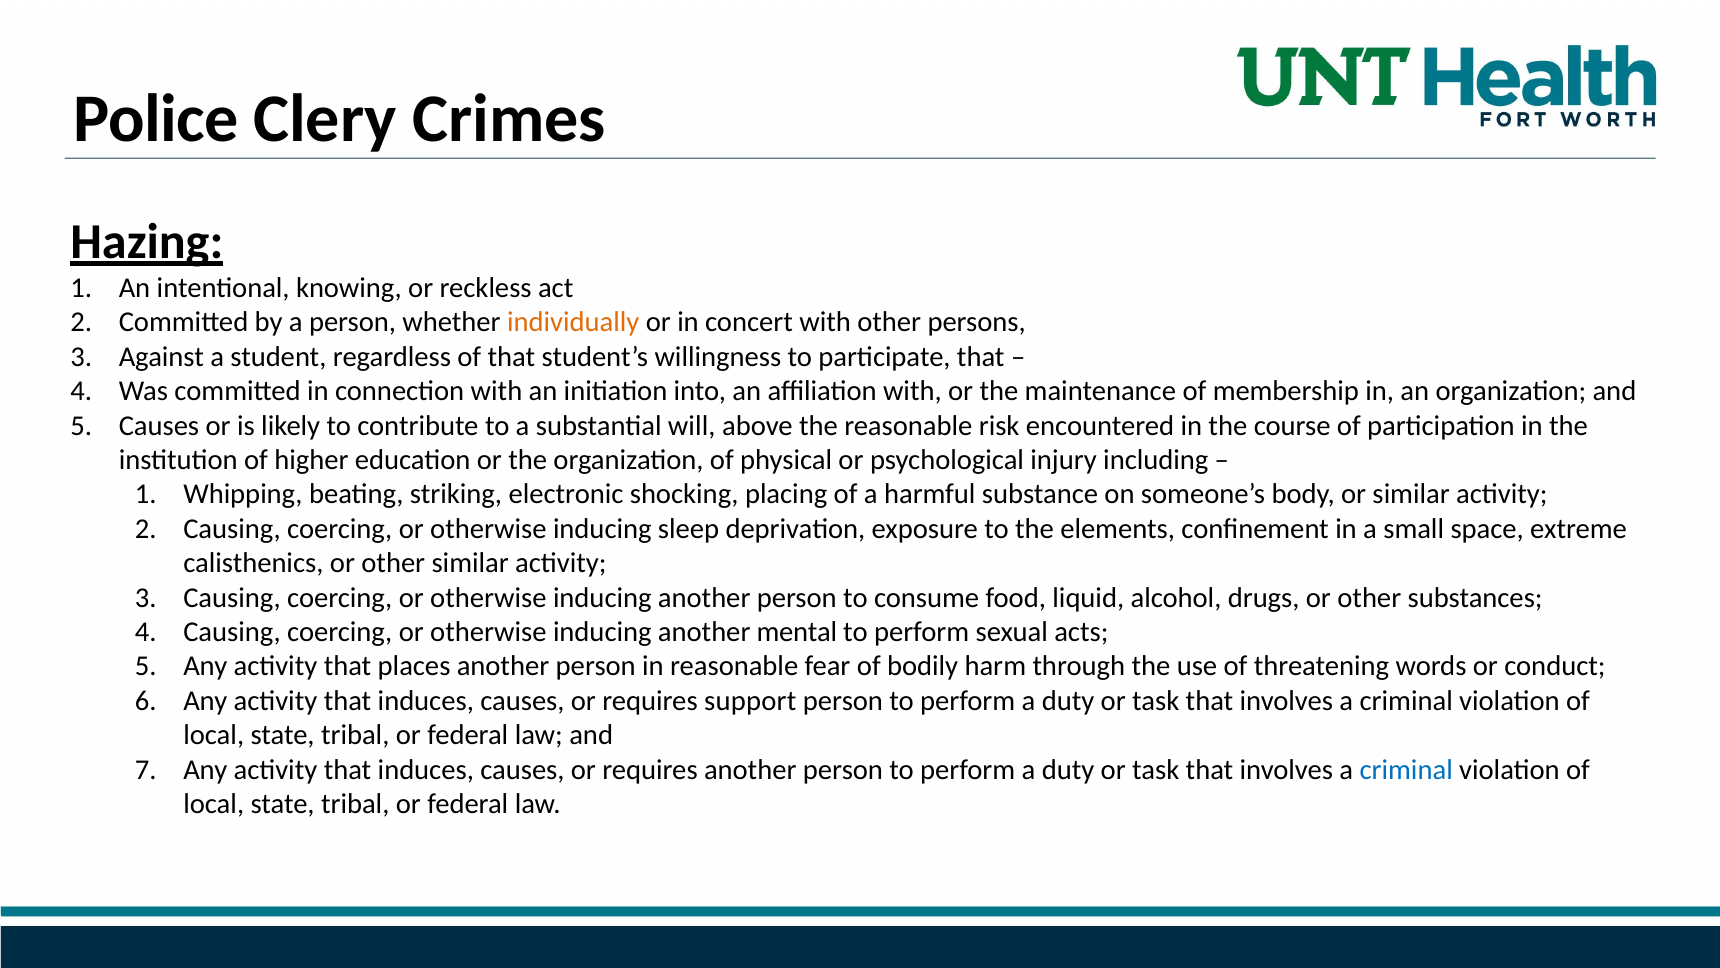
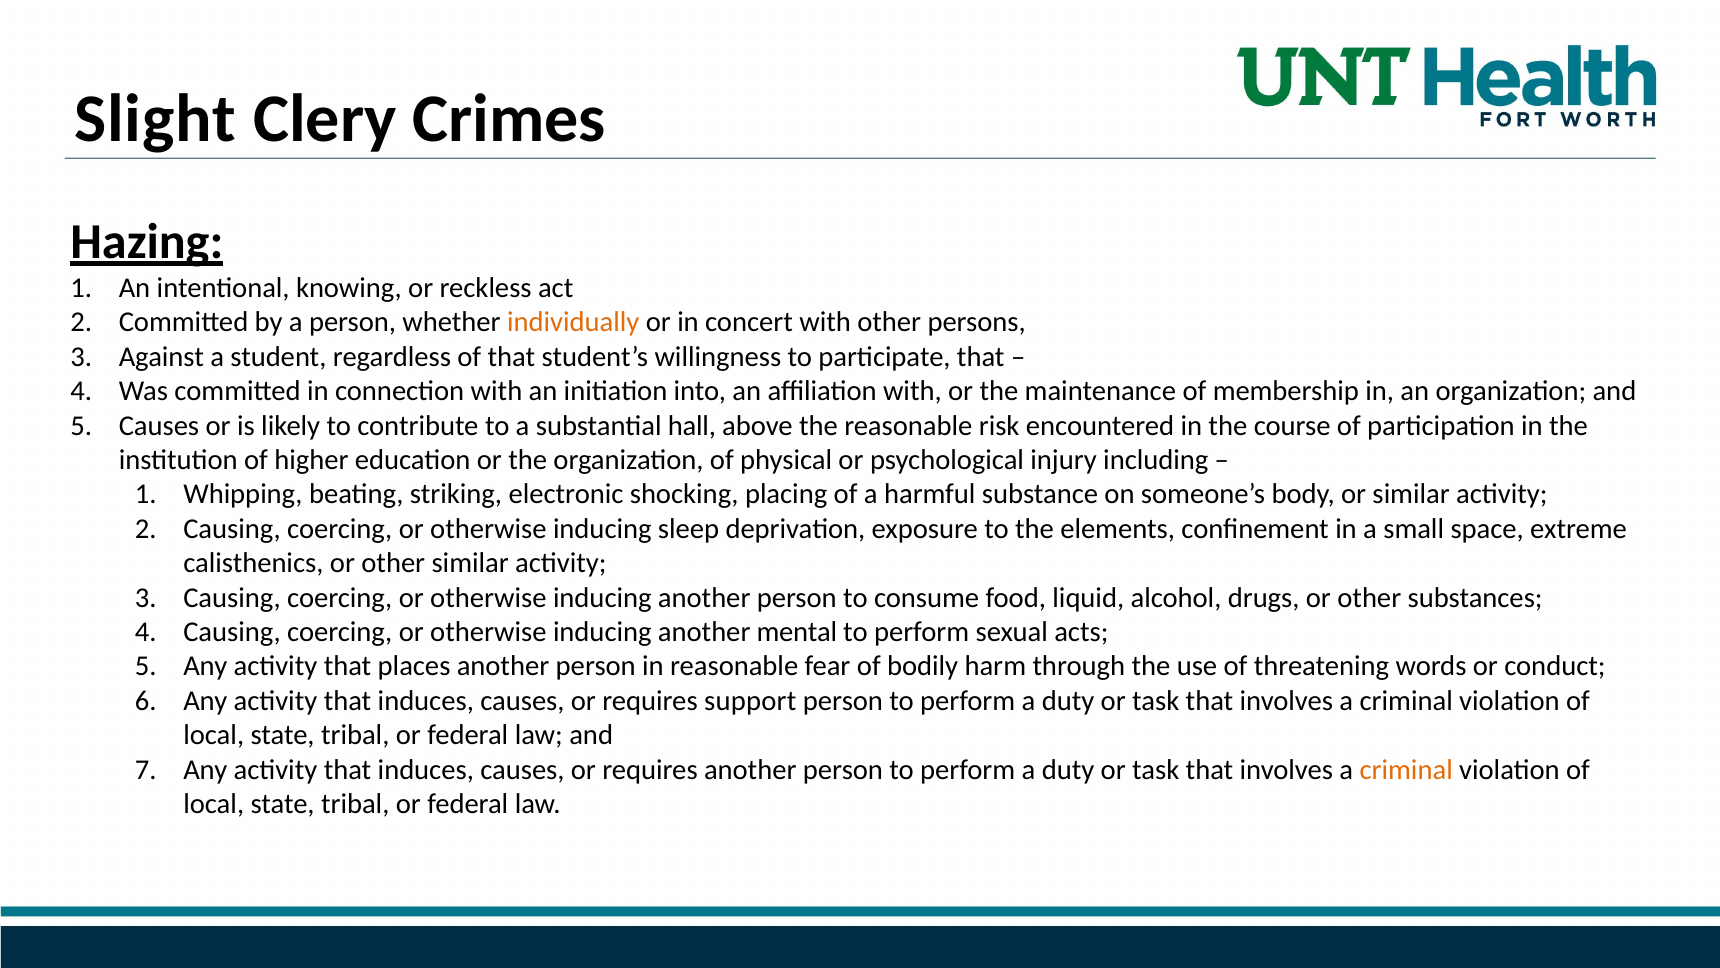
Police: Police -> Slight (155, 119)
will: will -> hall (692, 425)
criminal colour: blue -> orange (1406, 769)
